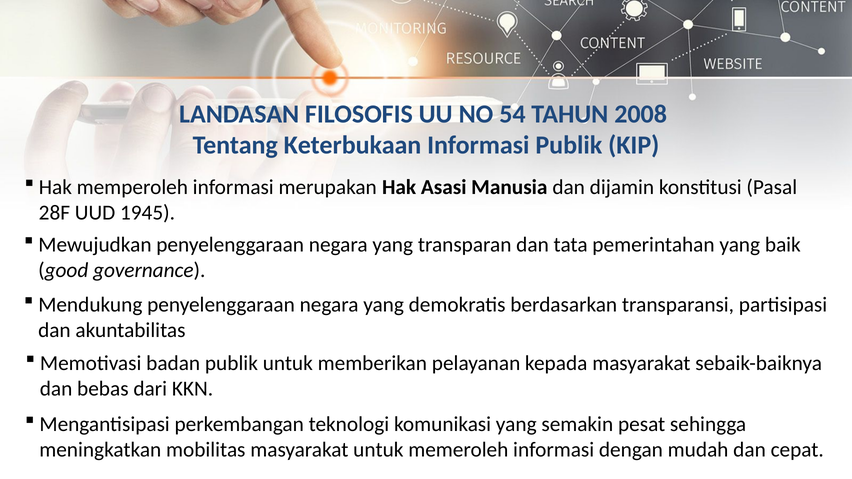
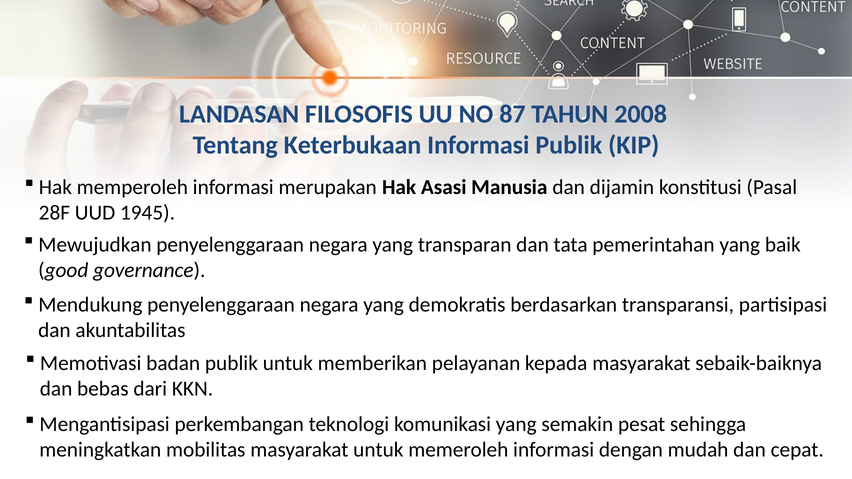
54: 54 -> 87 (512, 114)
